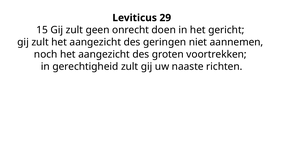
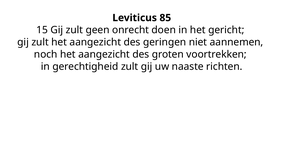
29: 29 -> 85 (165, 18)
